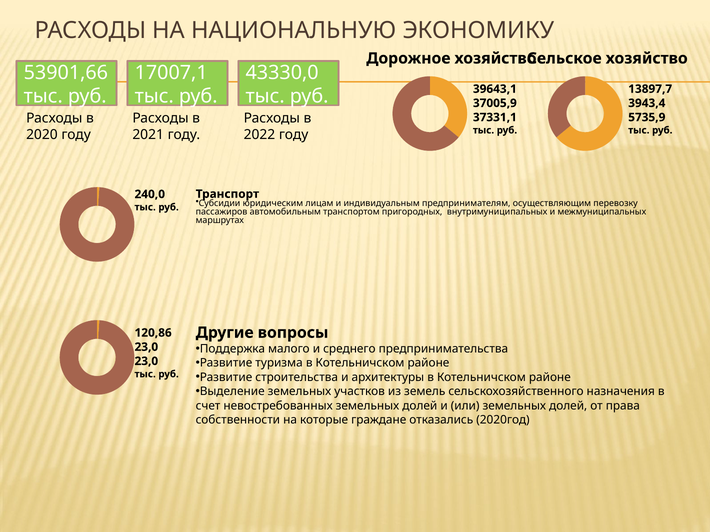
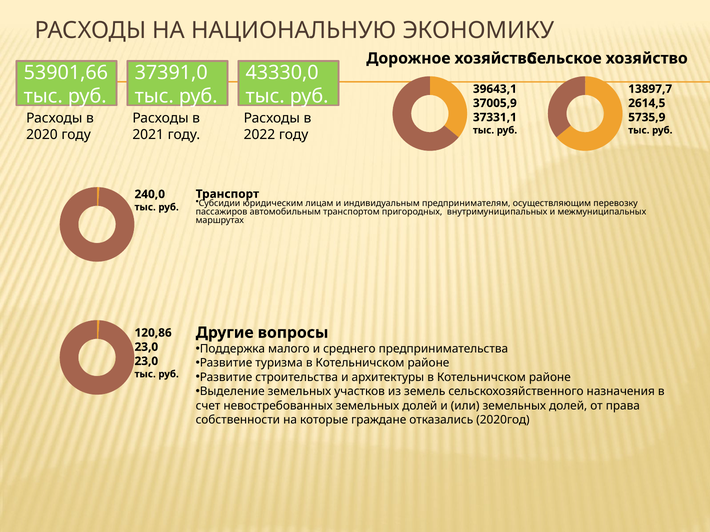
17007,1: 17007,1 -> 37391,0 (171, 73)
3943,4: 3943,4 -> 2614,5 (647, 103)
